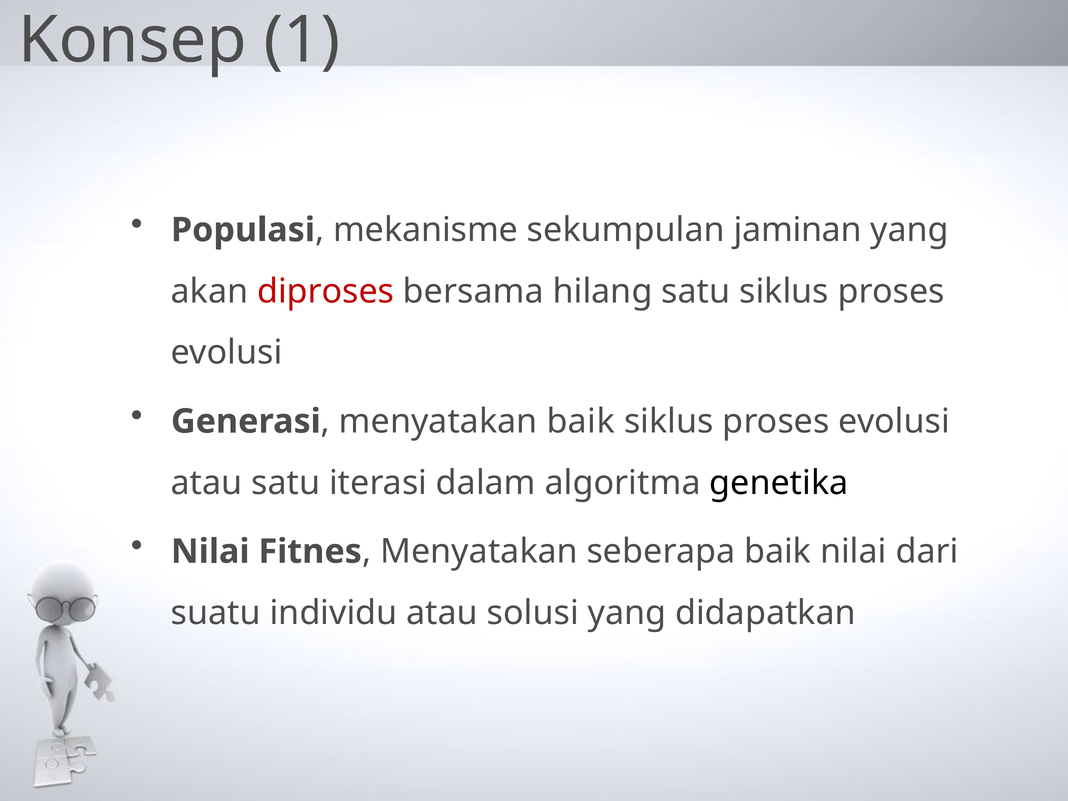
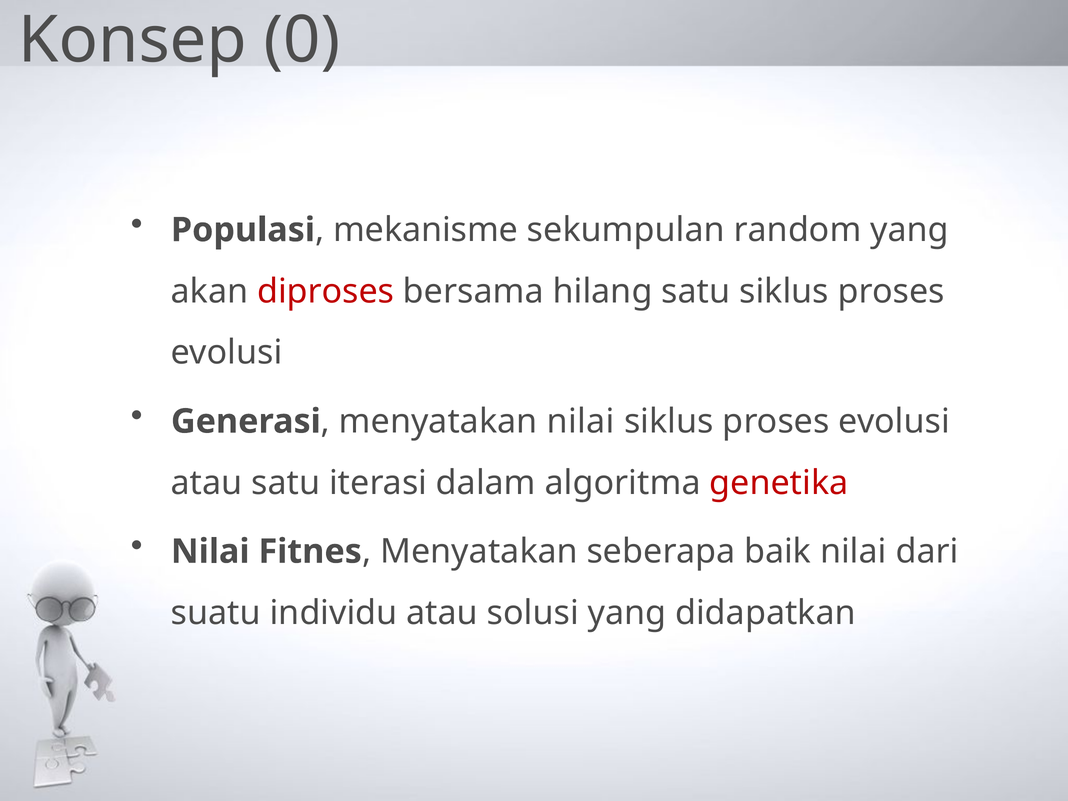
1: 1 -> 0 (302, 40)
jaminan: jaminan -> random (798, 230)
menyatakan baik: baik -> nilai (581, 421)
genetika colour: black -> red (779, 483)
